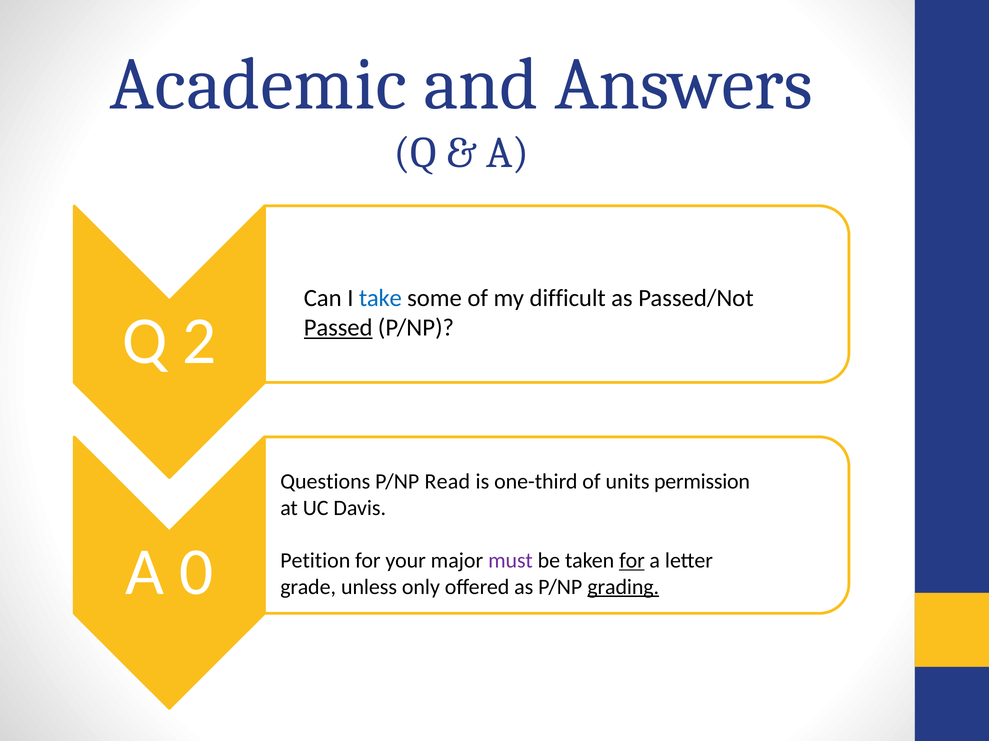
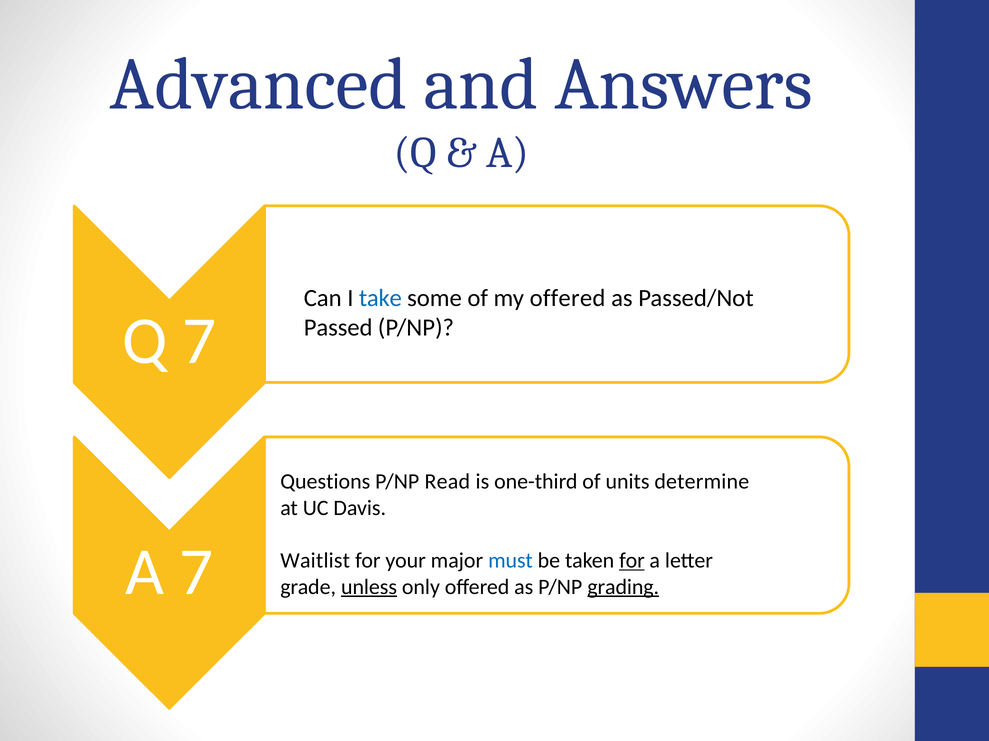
Academic: Academic -> Advanced (259, 84)
my difficult: difficult -> offered (568, 299)
Q 2: 2 -> 7 (199, 342)
Passed underline: present -> none (338, 328)
permission: permission -> determine (702, 482)
A 0: 0 -> 7 (196, 573)
Petition: Petition -> Waitlist (315, 561)
must colour: purple -> blue (511, 561)
unless underline: none -> present (369, 587)
